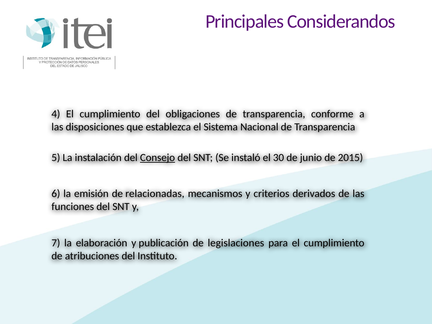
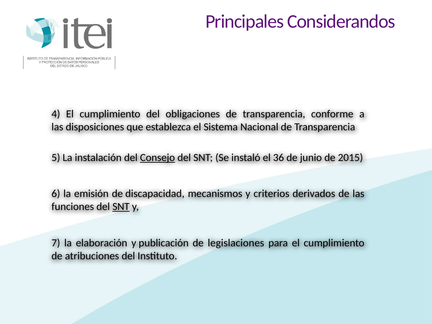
30: 30 -> 36 (279, 158)
relacionadas: relacionadas -> discapacidad (155, 194)
SNT underline: none -> present (121, 207)
